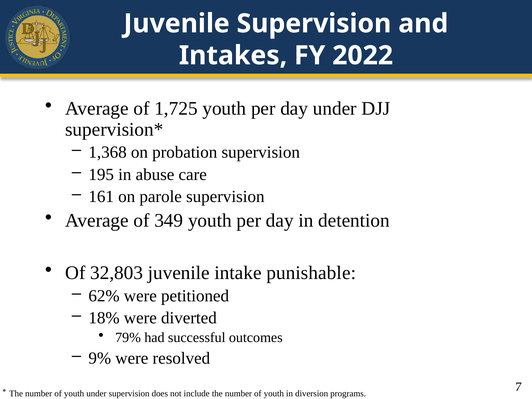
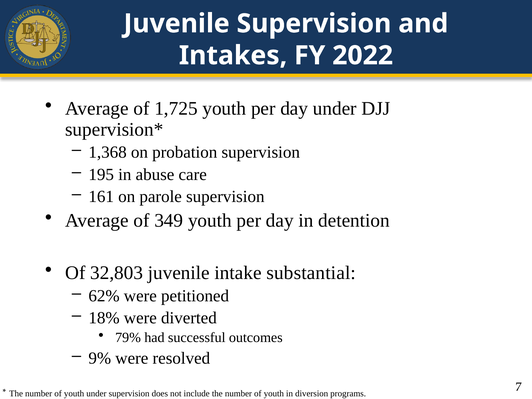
punishable: punishable -> substantial (311, 273)
